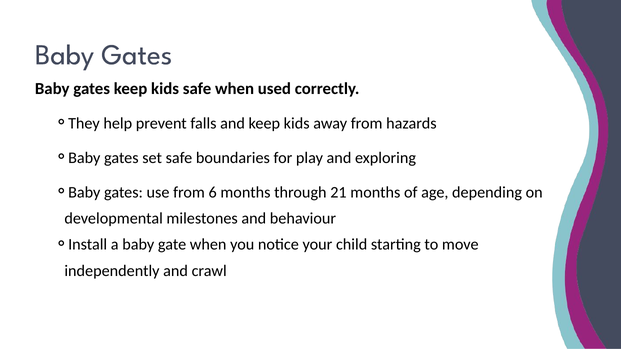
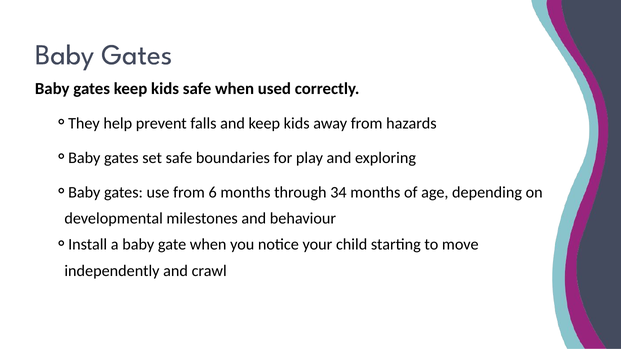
21: 21 -> 34 (338, 192)
